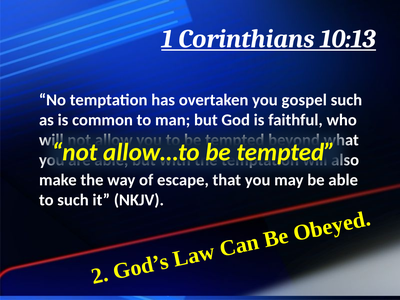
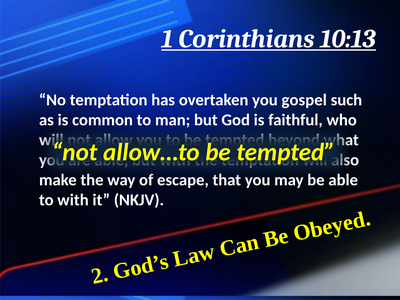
to such: such -> with (73, 200)
